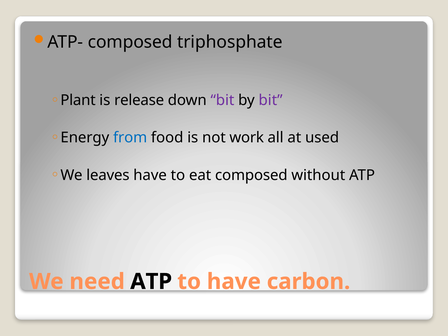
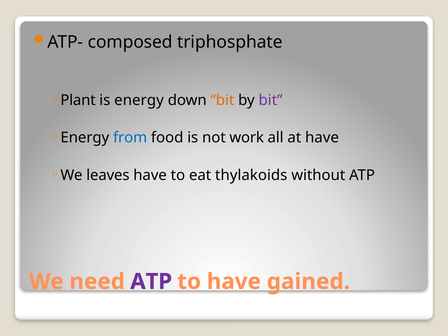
is release: release -> energy (139, 100)
bit colour: purple -> orange (222, 100)
at used: used -> have (322, 138)
eat composed: composed -> thylakoids (251, 175)
ATP colour: black -> purple (151, 282)
carbon: carbon -> gained (308, 282)
